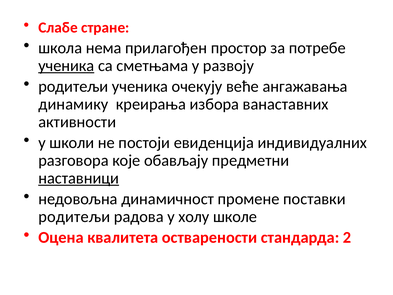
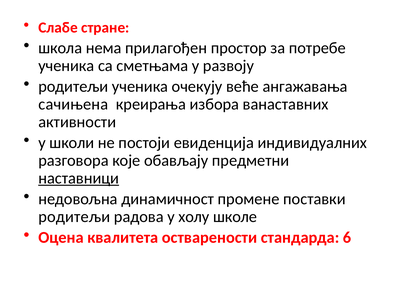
ученика underline: present -> none (66, 66)
динамику: динамику -> сачињена (73, 104)
2: 2 -> 6 (347, 237)
